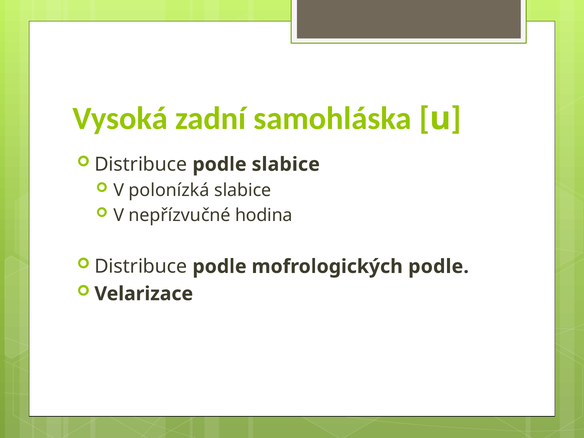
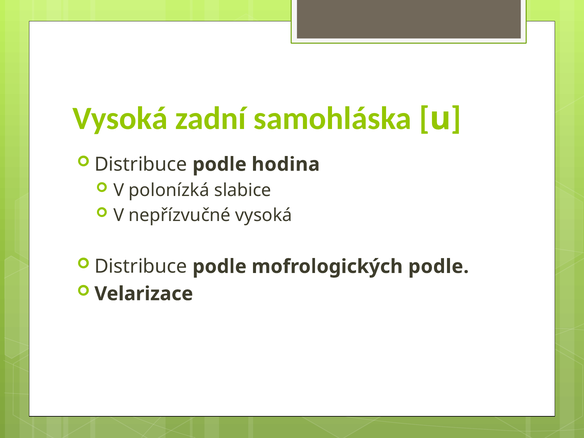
podle slabice: slabice -> hodina (286, 164)
nepřízvučné hodina: hodina -> vysoká (264, 215)
